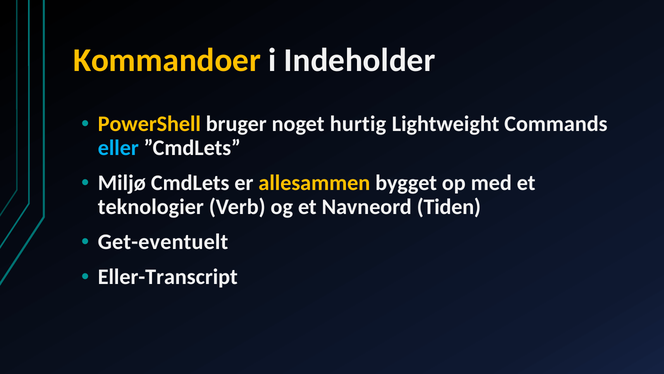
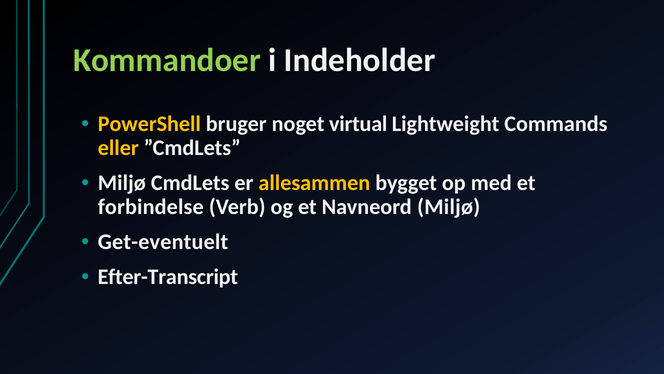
Kommandoer colour: yellow -> light green (167, 60)
hurtig: hurtig -> virtual (358, 124)
eller colour: light blue -> yellow (118, 148)
teknologier: teknologier -> forbindelse (151, 207)
Navneord Tiden: Tiden -> Miljø (449, 207)
Eller-Transcript: Eller-Transcript -> Efter-Transcript (168, 277)
